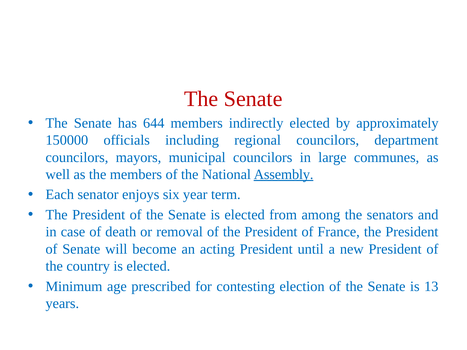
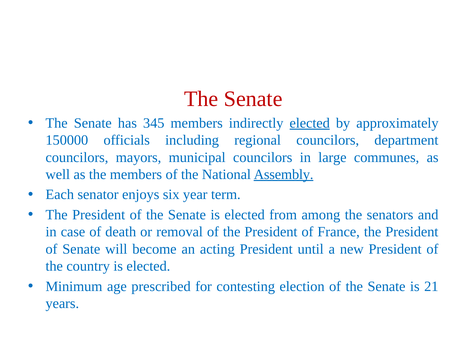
644: 644 -> 345 (154, 123)
elected underline: none -> present (310, 123)
13: 13 -> 21 (431, 287)
